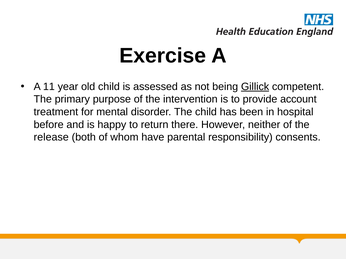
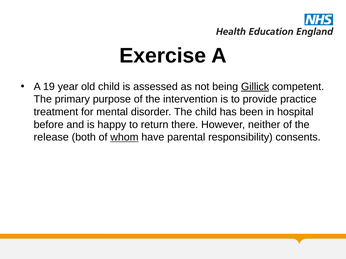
11: 11 -> 19 (49, 87)
account: account -> practice (298, 99)
whom underline: none -> present (124, 137)
